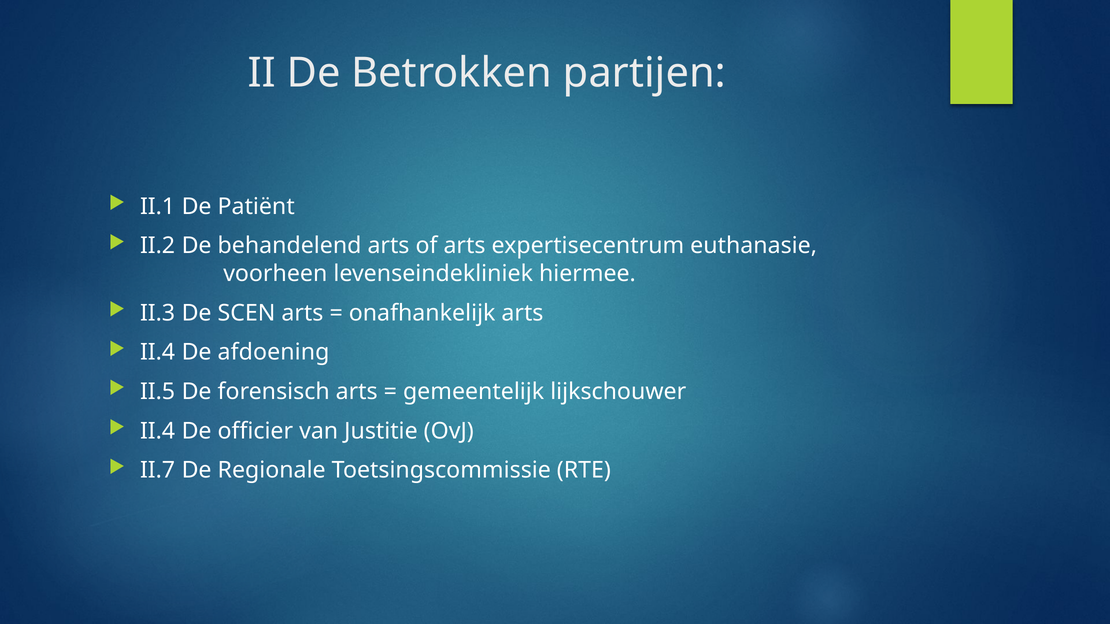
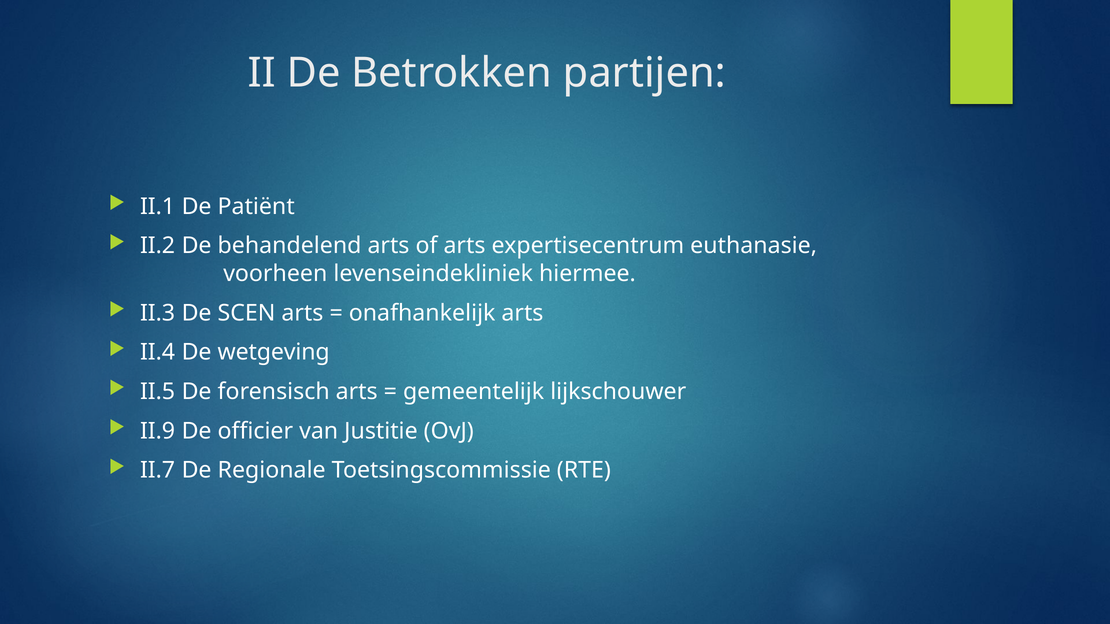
afdoening: afdoening -> wetgeving (274, 352)
II.4: II.4 -> II.9 (158, 431)
